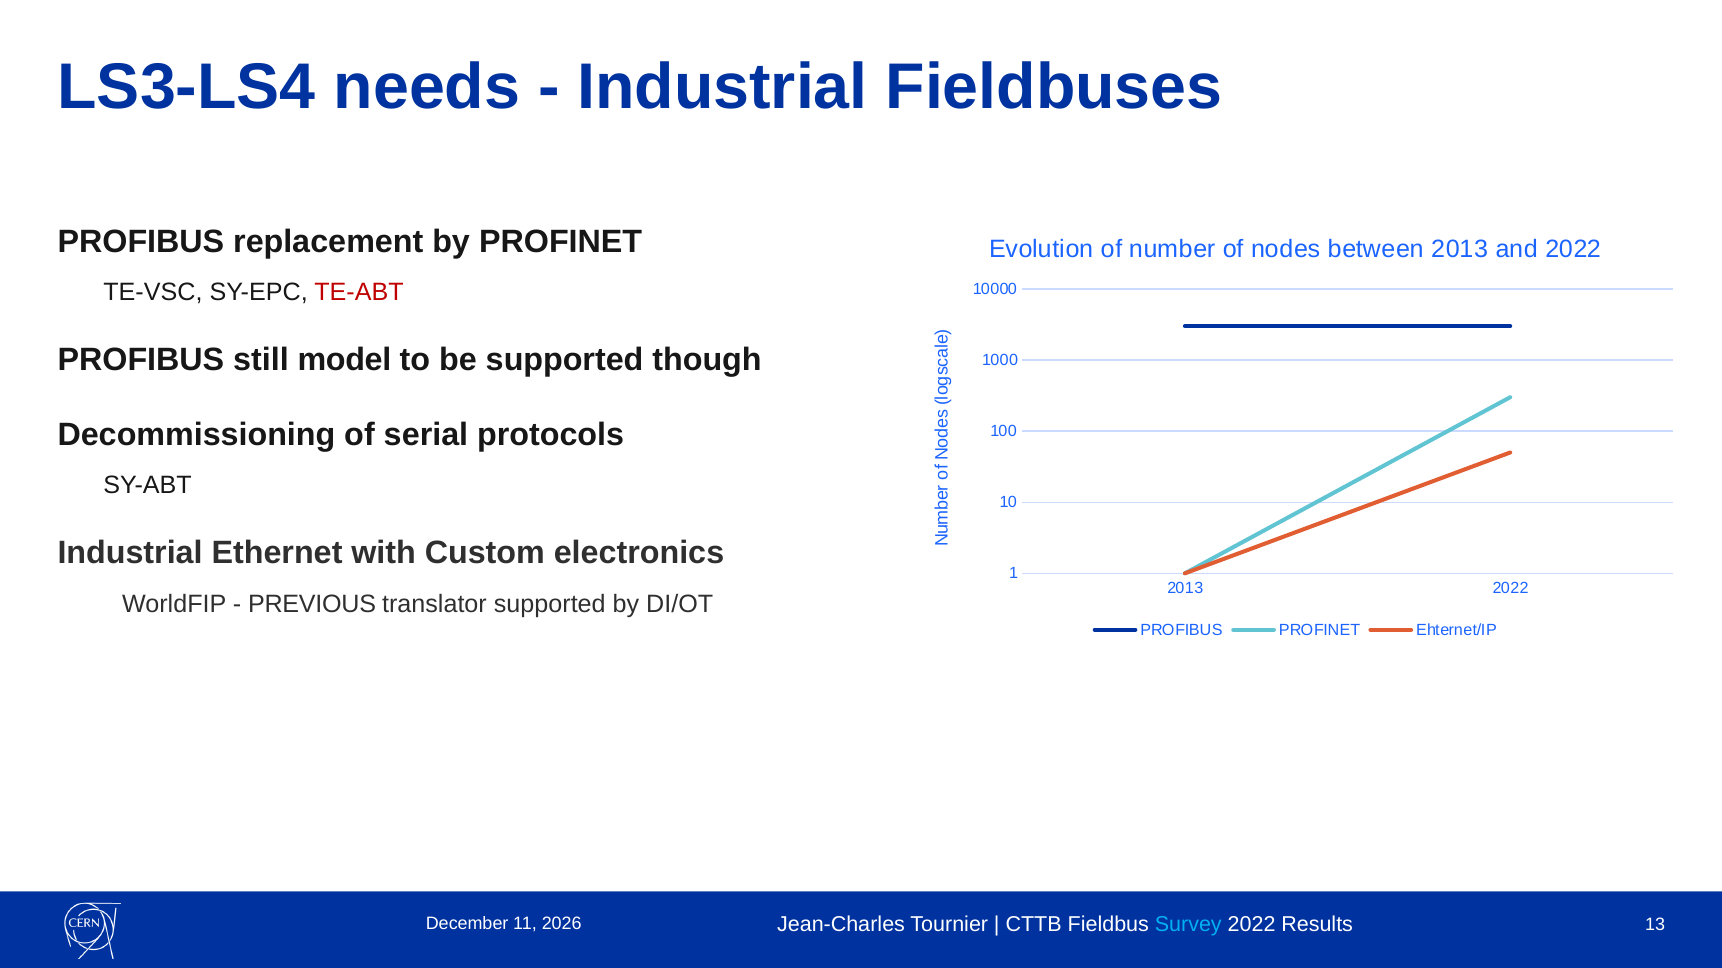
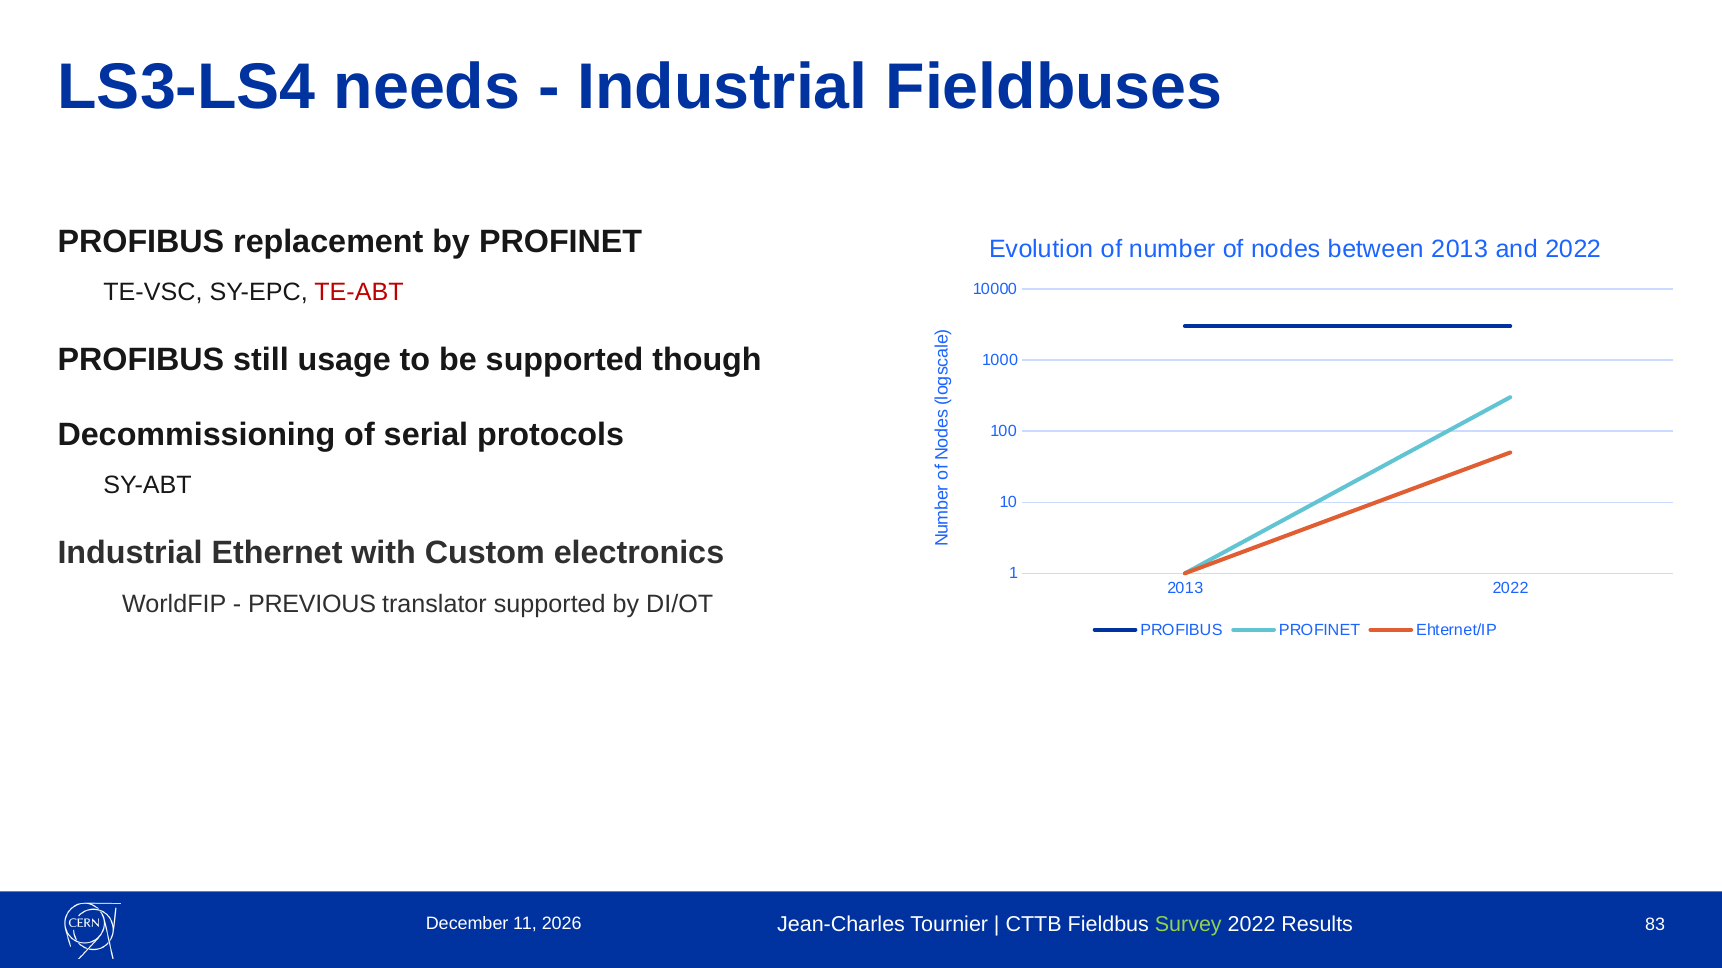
model: model -> usage (344, 360)
Survey colour: light blue -> light green (1188, 925)
13: 13 -> 83 (1655, 925)
